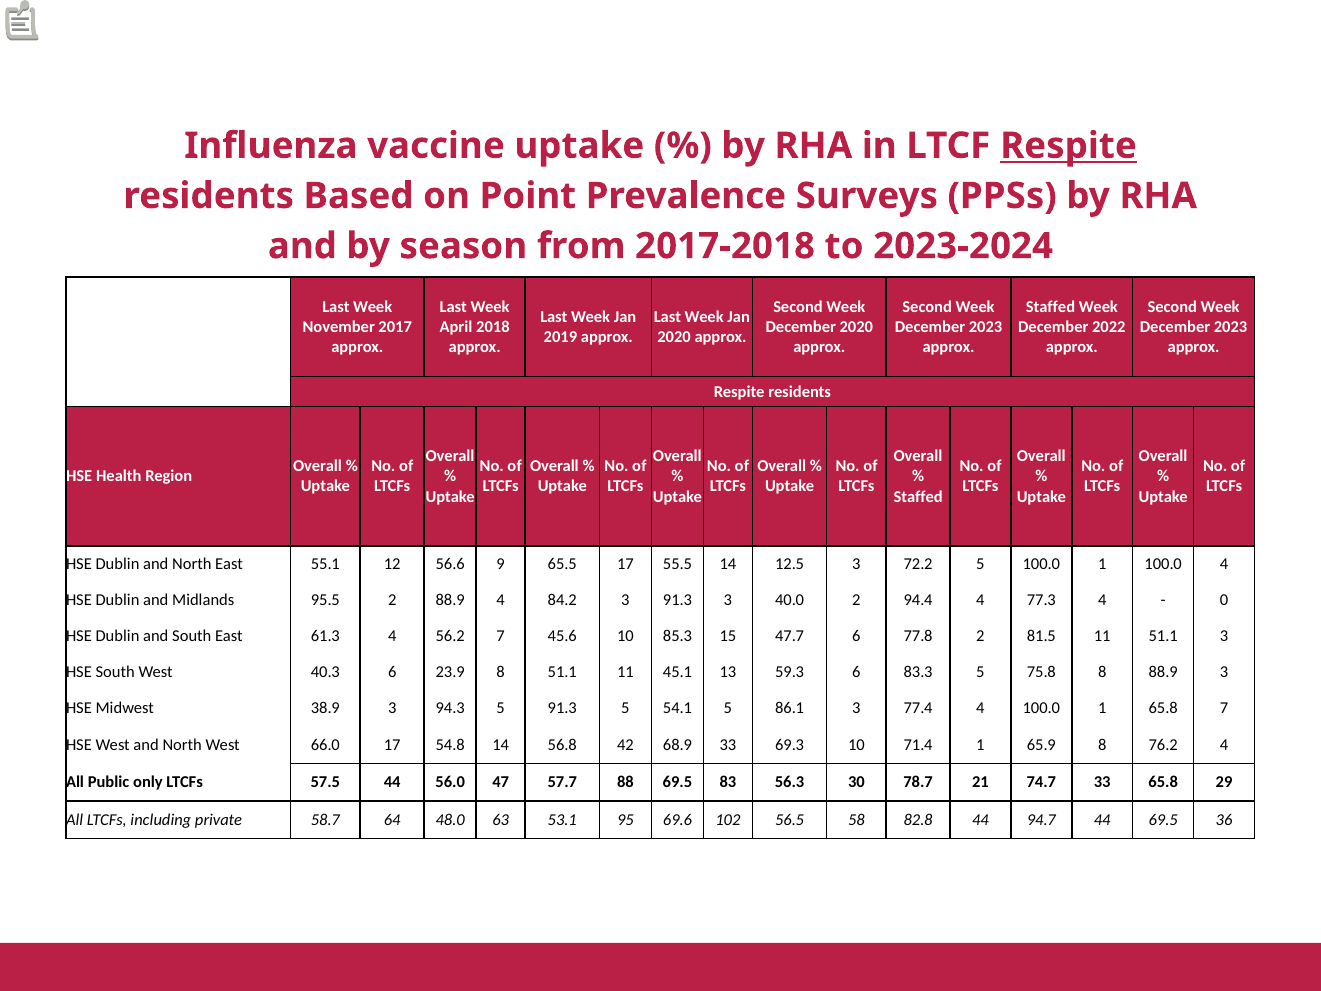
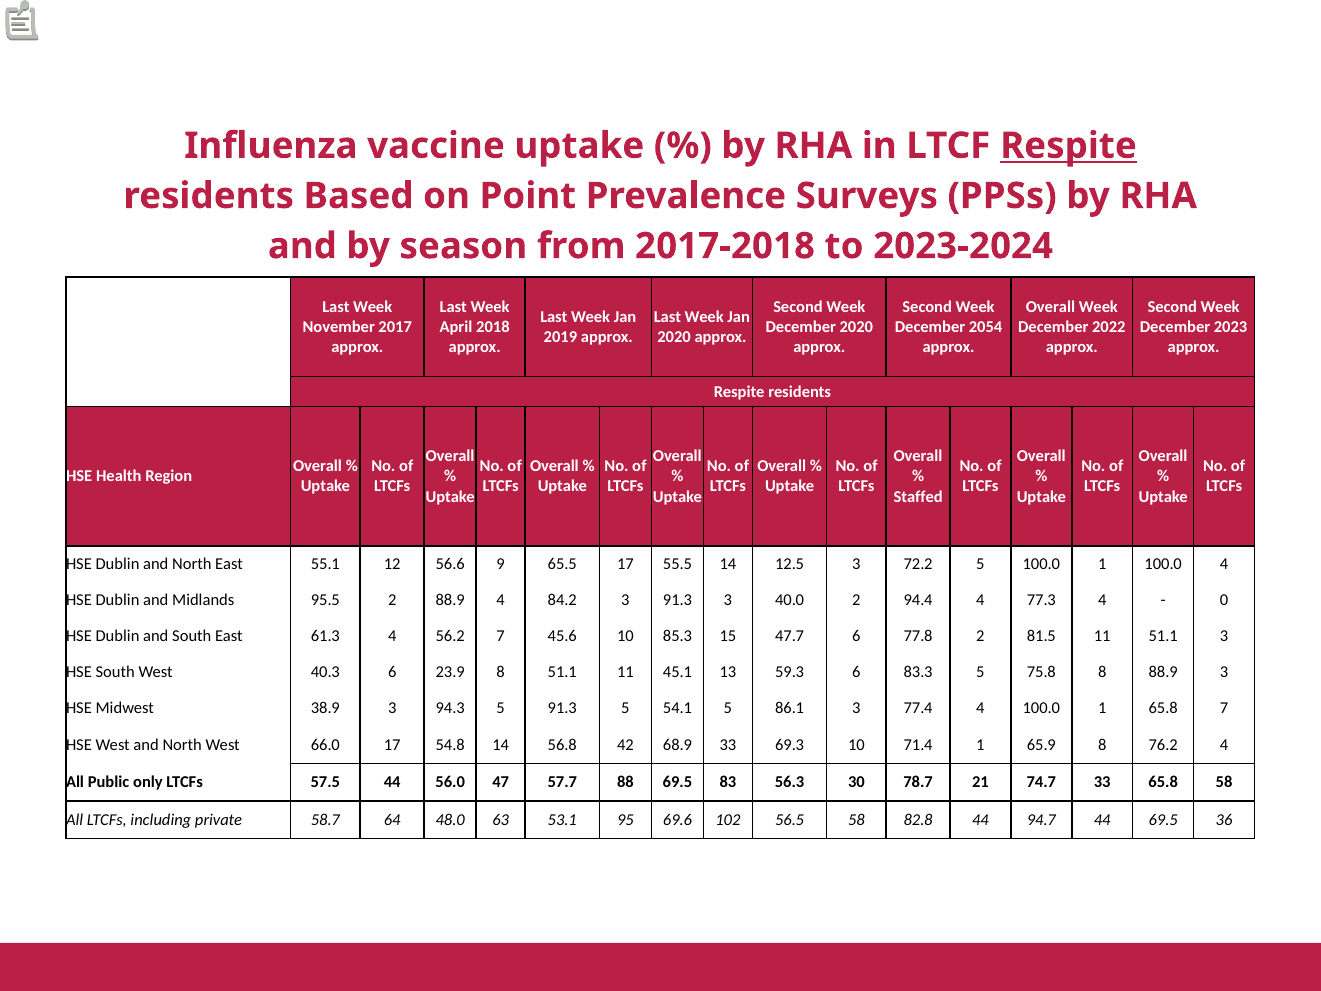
Staffed: Staffed -> Overall (1050, 307)
2023: 2023 -> 2054 (986, 327)
65.8 29: 29 -> 58 (1224, 782)
